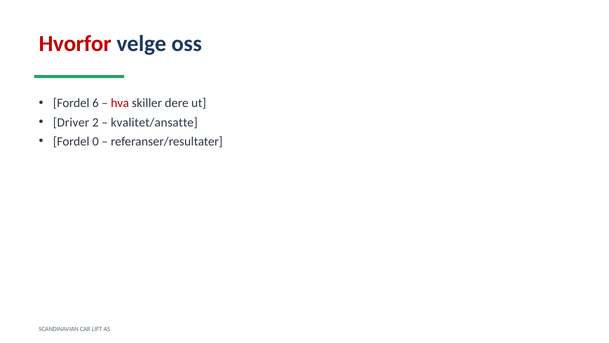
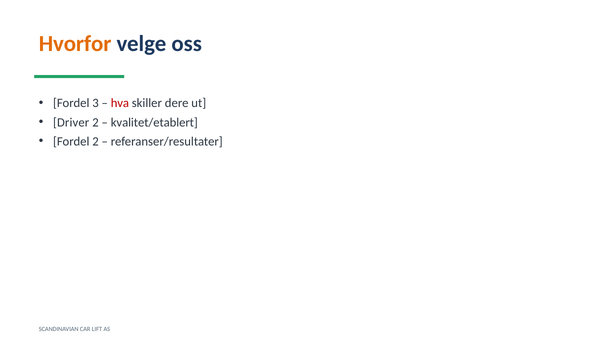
Hvorfor colour: red -> orange (75, 43)
6: 6 -> 3 (95, 103)
kvalitet/ansatte: kvalitet/ansatte -> kvalitet/etablert (154, 122)
Fordel 0: 0 -> 2 (95, 141)
